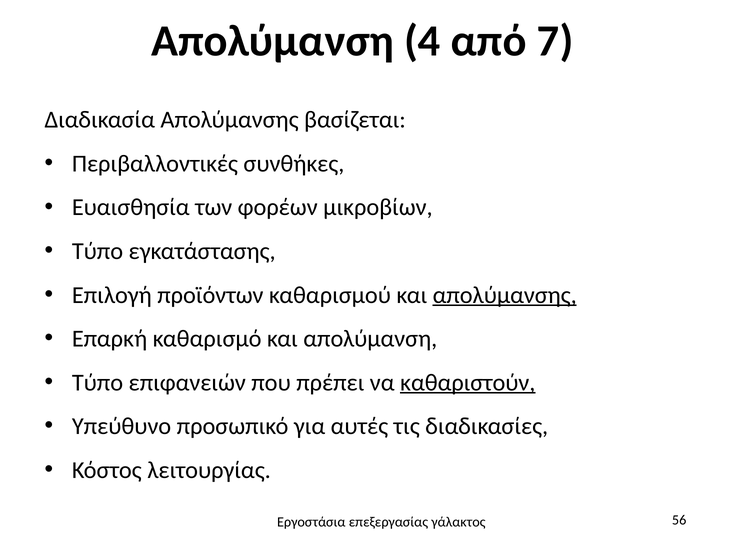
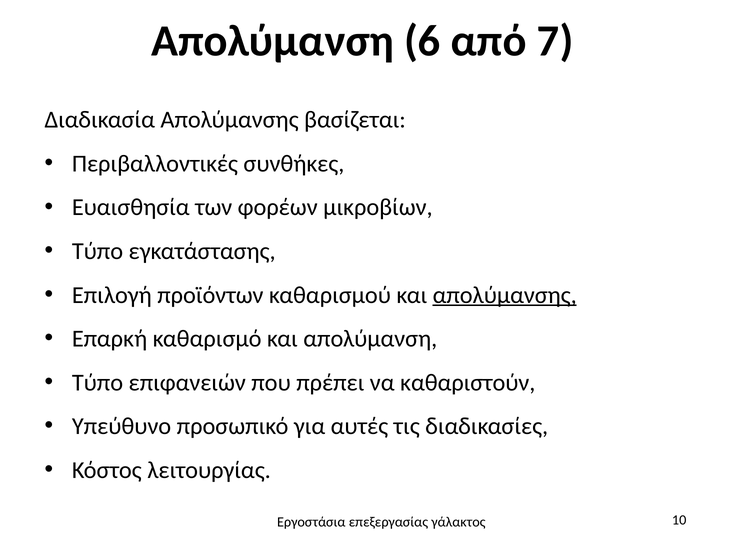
4: 4 -> 6 (422, 41)
καθαριστούν underline: present -> none (468, 383)
56: 56 -> 10 (679, 521)
